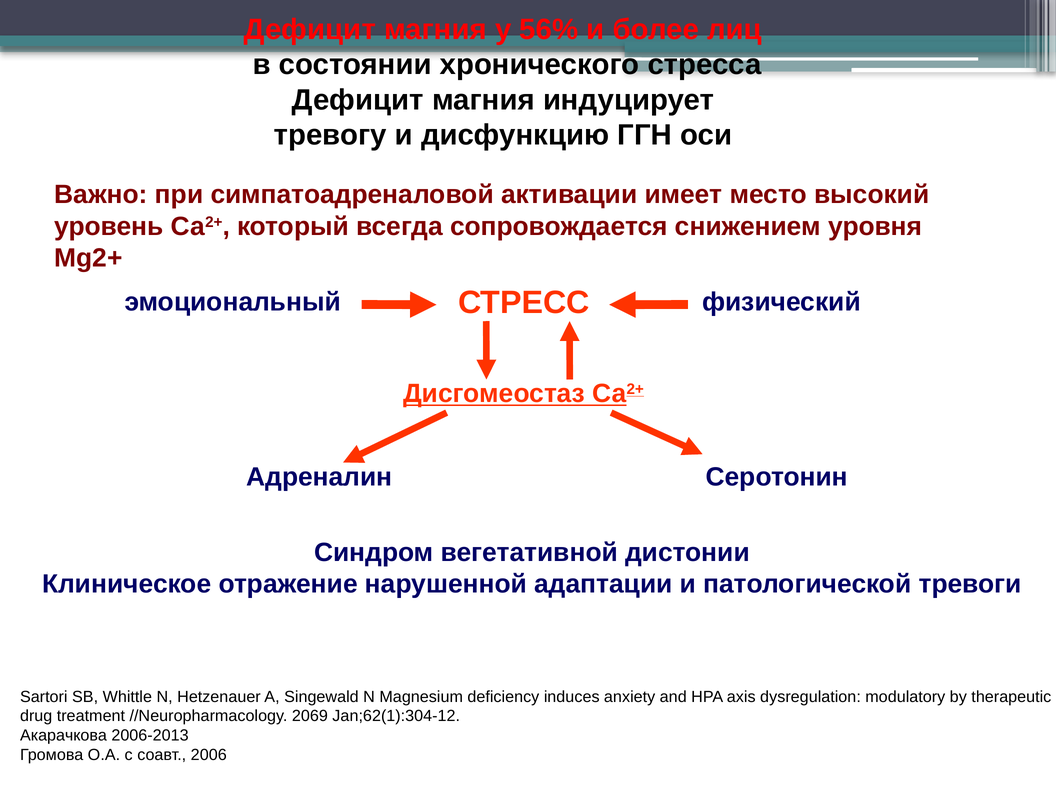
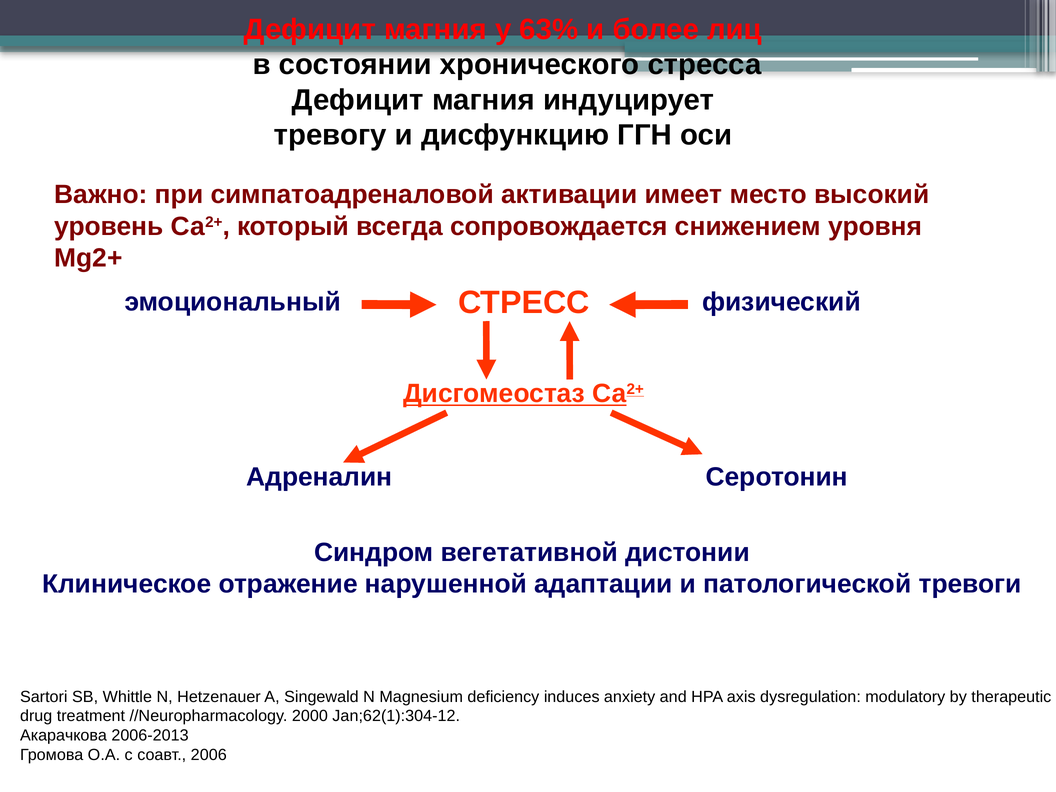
56%: 56% -> 63% (549, 30)
2069: 2069 -> 2000 (310, 716)
